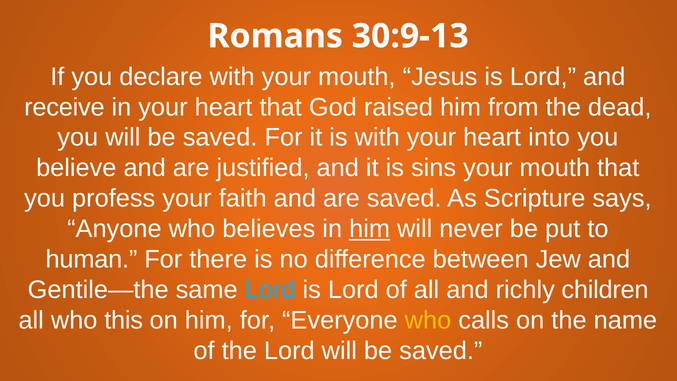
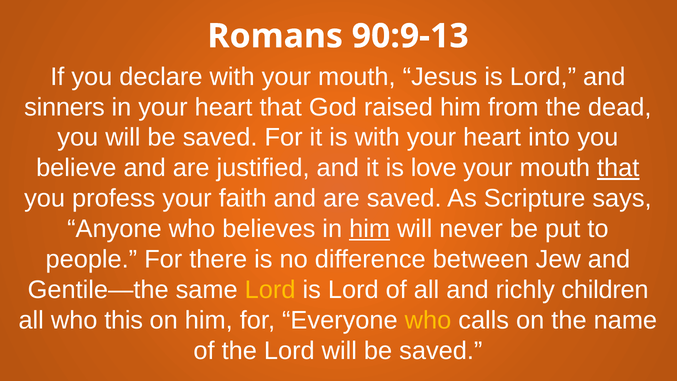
30:9-13: 30:9-13 -> 90:9-13 (410, 36)
receive: receive -> sinners (64, 107)
sins: sins -> love (434, 168)
that underline: none -> present (618, 168)
human: human -> people (91, 259)
Lord colour: light blue -> yellow (270, 290)
